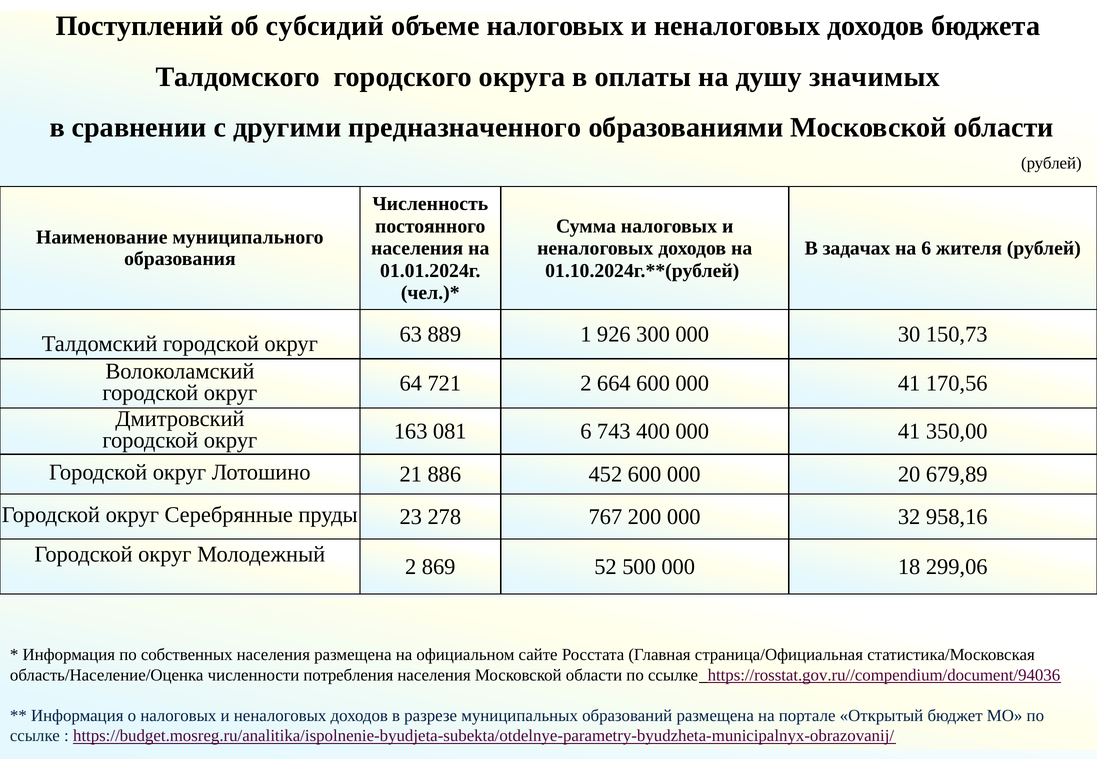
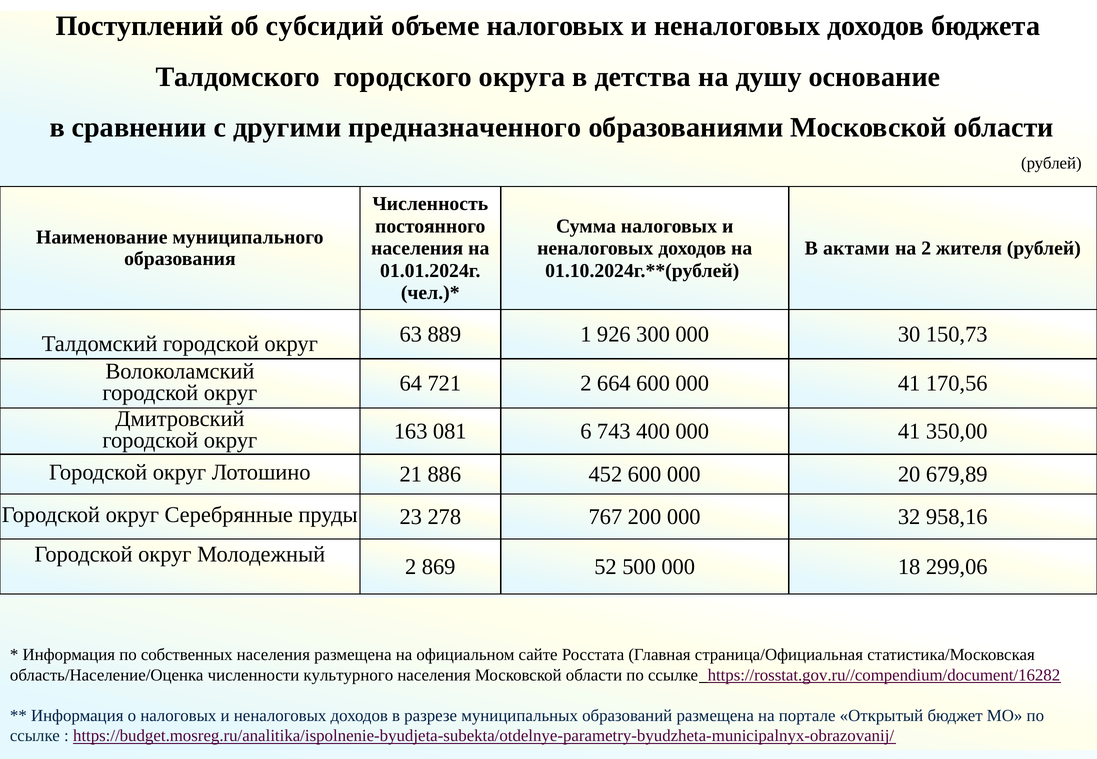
оплаты: оплаты -> детства (643, 77)
значимых: значимых -> основание (875, 77)
задачах: задачах -> актами (856, 249)
на 6: 6 -> 2 (926, 249)
потребления: потребления -> культурного (348, 676)
https://rosstat.gov.ru//compendium/document/94036: https://rosstat.gov.ru//compendium/document/94036 -> https://rosstat.gov.ru//compendium/document/16282 (884, 676)
